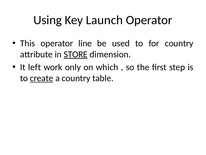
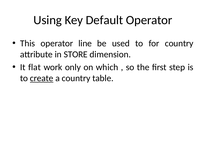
Launch: Launch -> Default (104, 20)
STORE underline: present -> none (76, 54)
left: left -> flat (35, 67)
